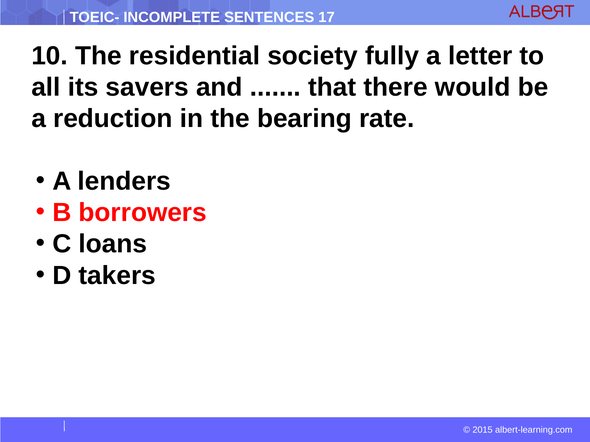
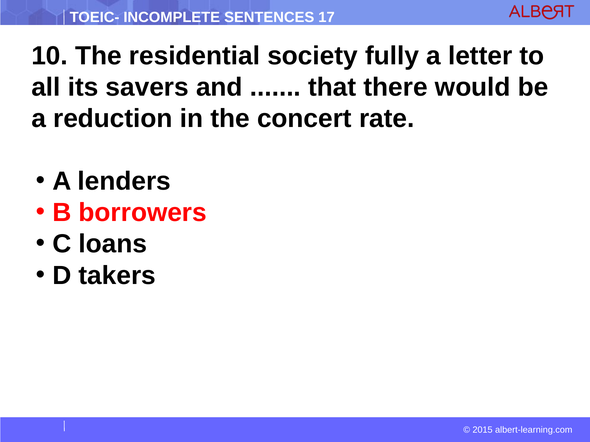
bearing: bearing -> concert (304, 119)
